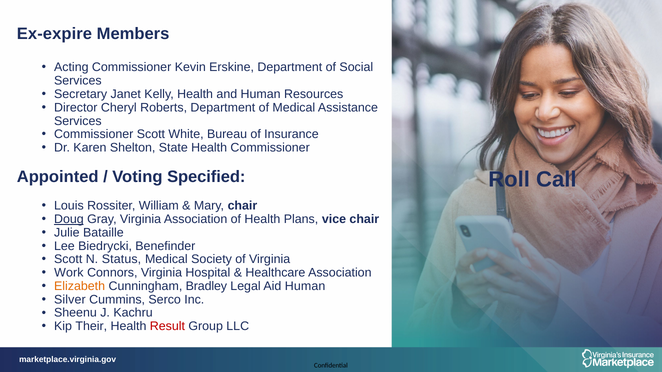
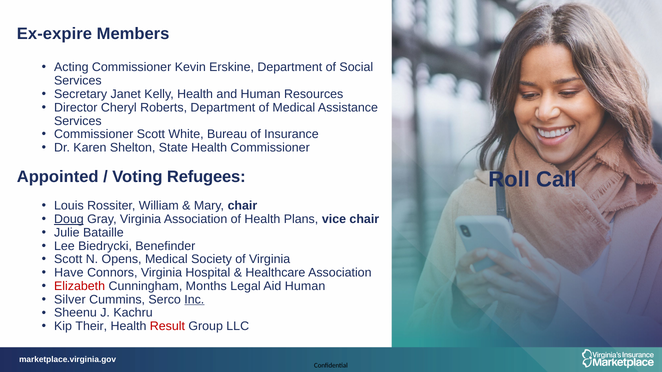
Specified: Specified -> Refugees (206, 177)
Status: Status -> Opens (122, 260)
Work: Work -> Have (69, 273)
Elizabeth colour: orange -> red (80, 286)
Bradley: Bradley -> Months (206, 286)
Inc underline: none -> present (194, 300)
